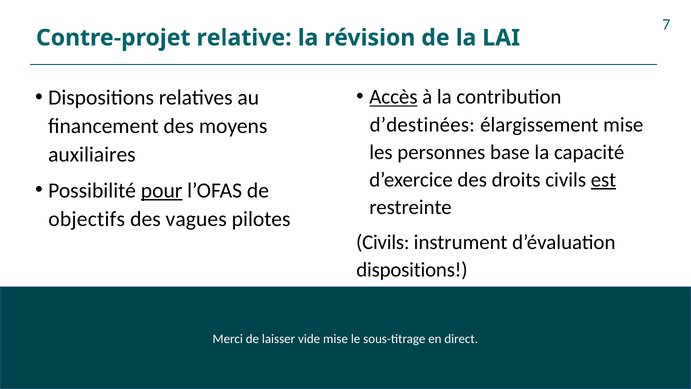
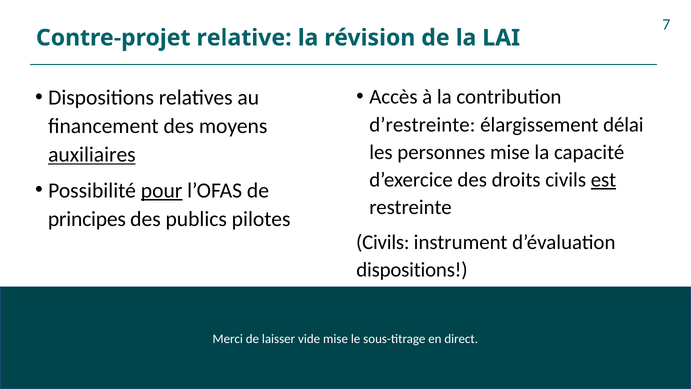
Accès underline: present -> none (393, 97)
d’destinées: d’destinées -> d’restreinte (422, 125)
élargissement mise: mise -> délai (623, 125)
personnes base: base -> mise (510, 152)
auxiliaires underline: none -> present (92, 155)
objectifs: objectifs -> principes (87, 219)
vagues: vagues -> publics (196, 219)
